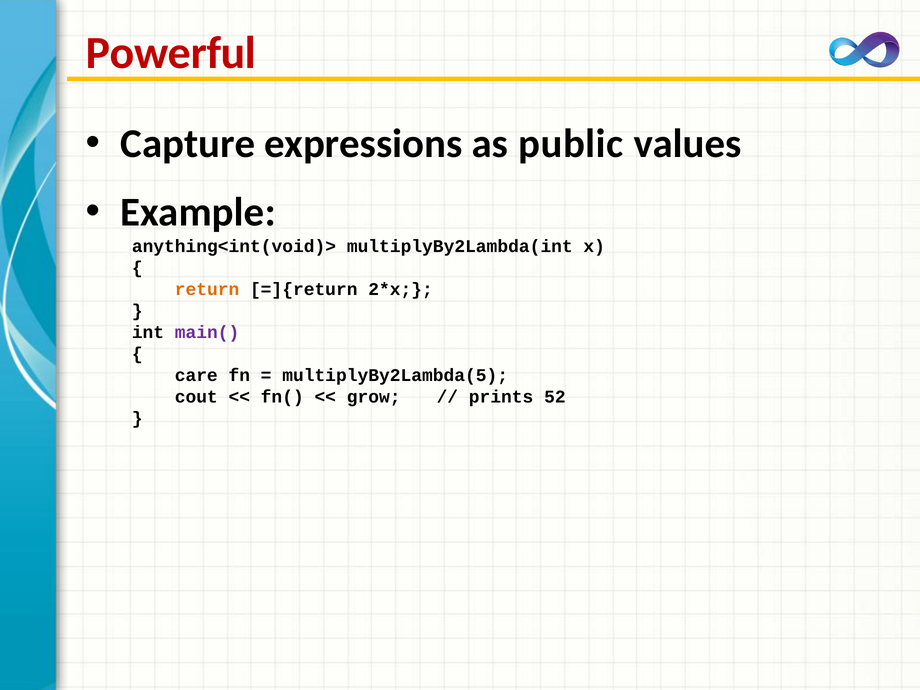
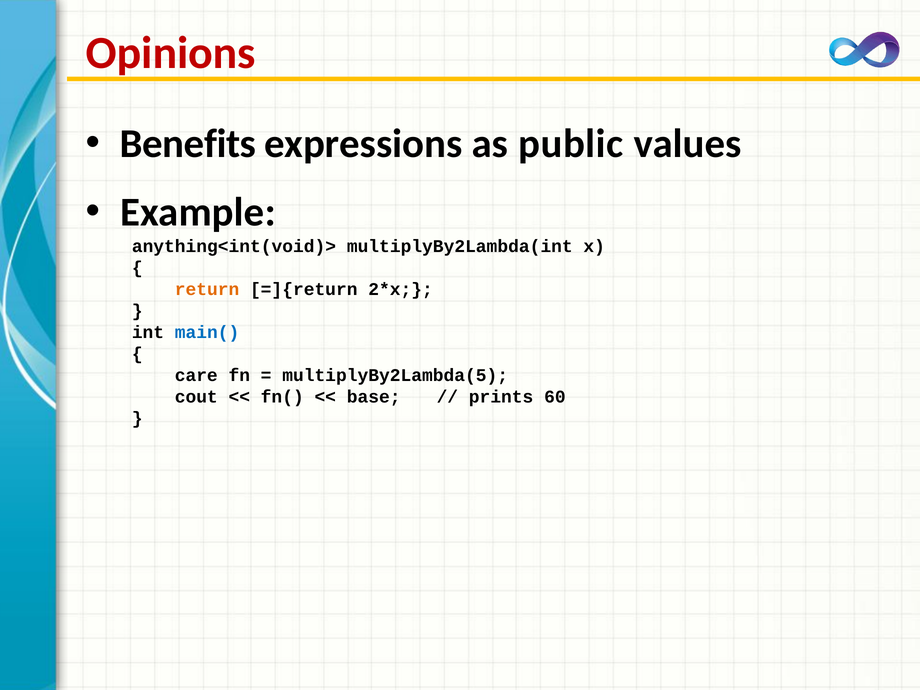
Powerful: Powerful -> Opinions (171, 53)
Capture: Capture -> Benefits (188, 144)
main( colour: purple -> blue (207, 332)
grow: grow -> base (374, 397)
52: 52 -> 60 (555, 397)
